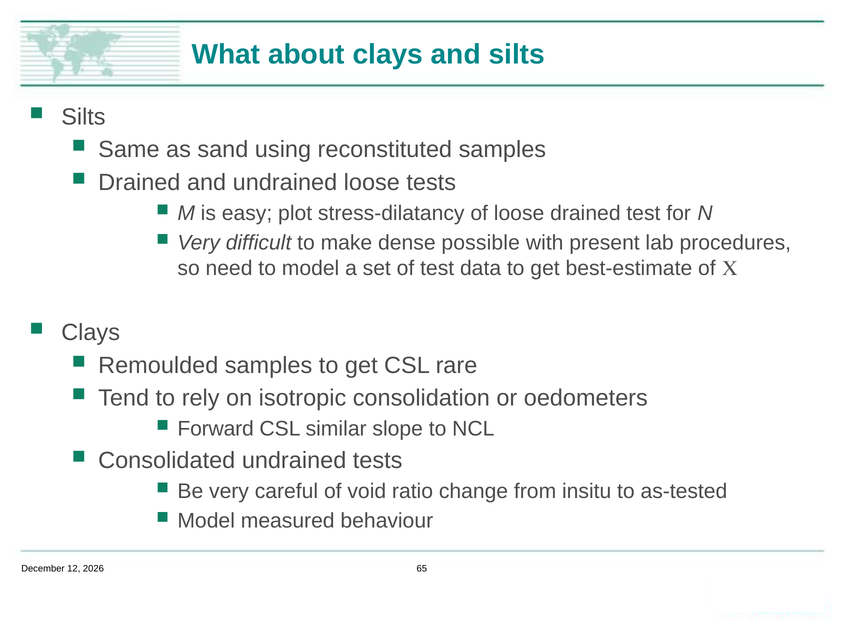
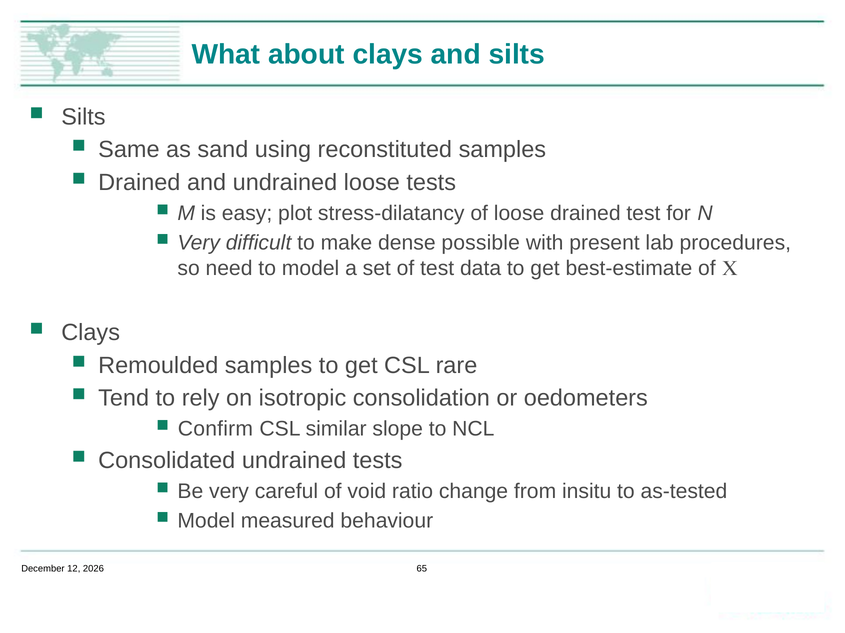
Forward: Forward -> Confirm (215, 429)
